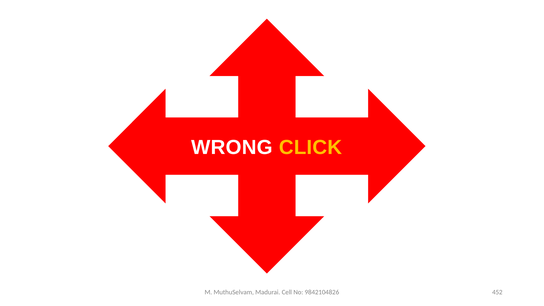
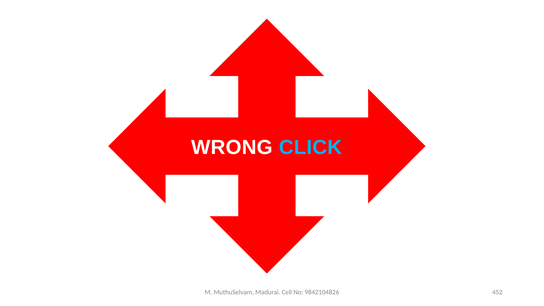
CLICK colour: yellow -> light blue (310, 148)
